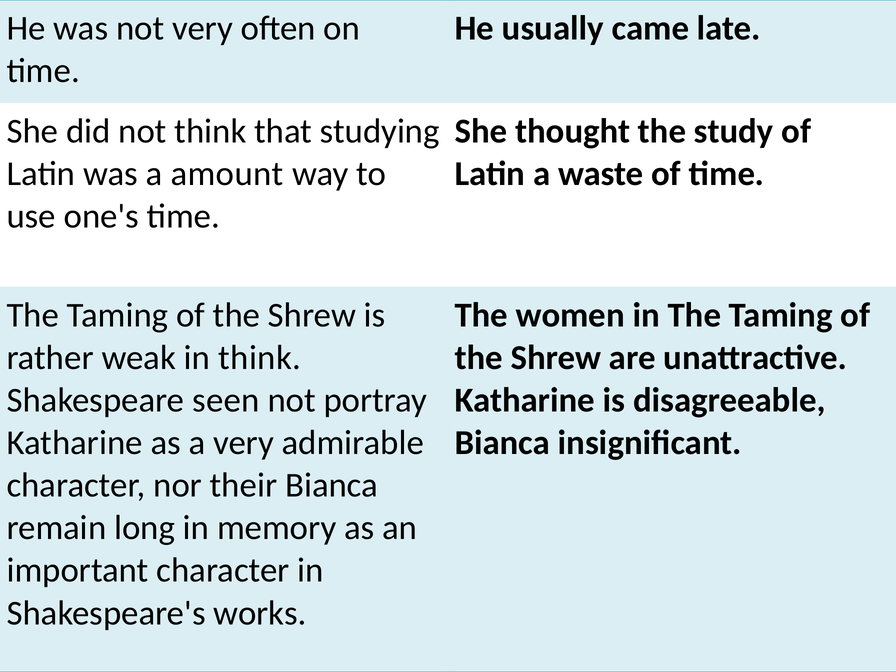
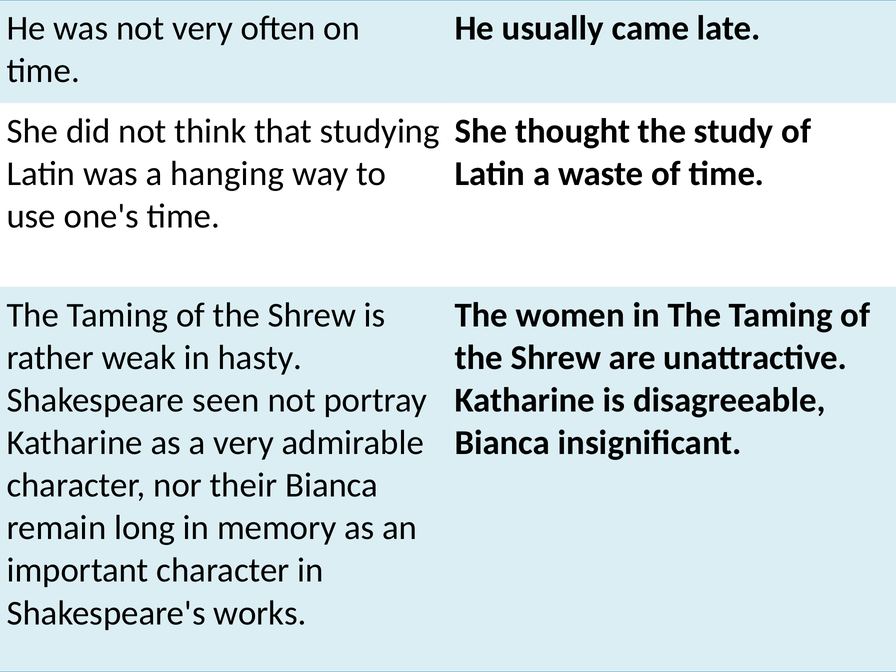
amount: amount -> hanging (227, 174)
in think: think -> hasty (260, 358)
